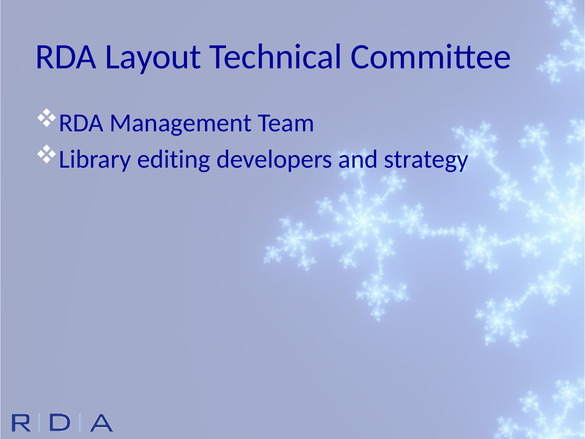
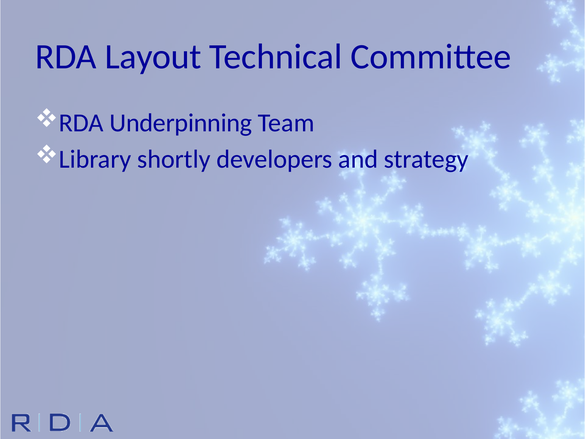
Management: Management -> Underpinning (181, 123)
editing: editing -> shortly (174, 159)
